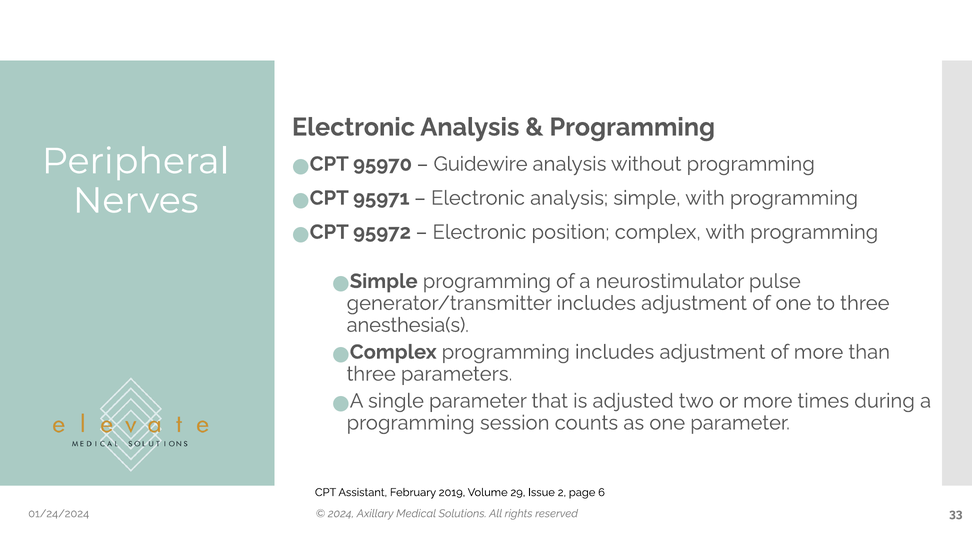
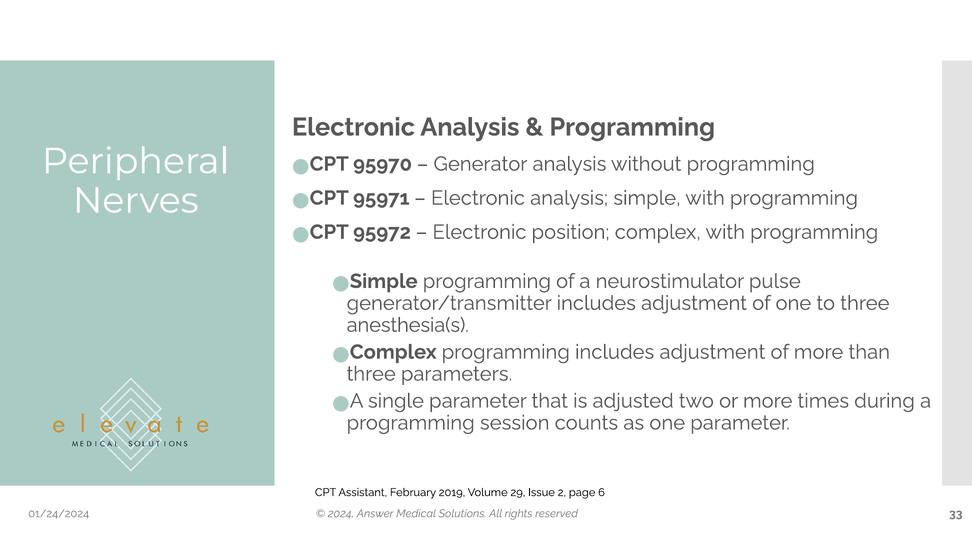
Guidewire: Guidewire -> Generator (480, 164)
Axillary: Axillary -> Answer (375, 513)
